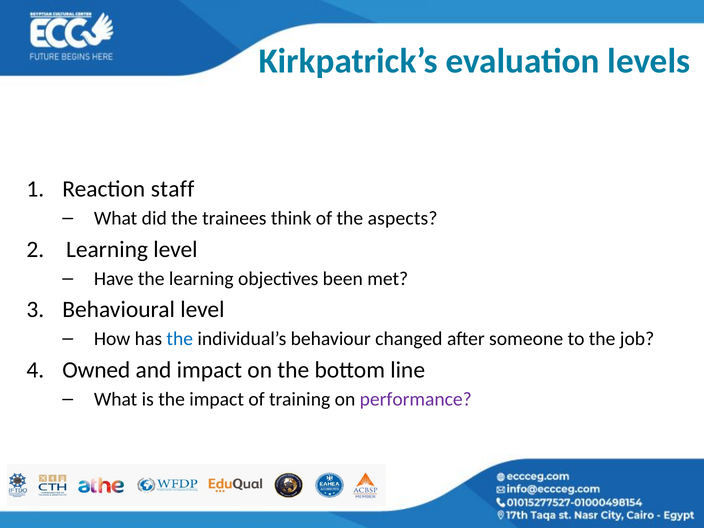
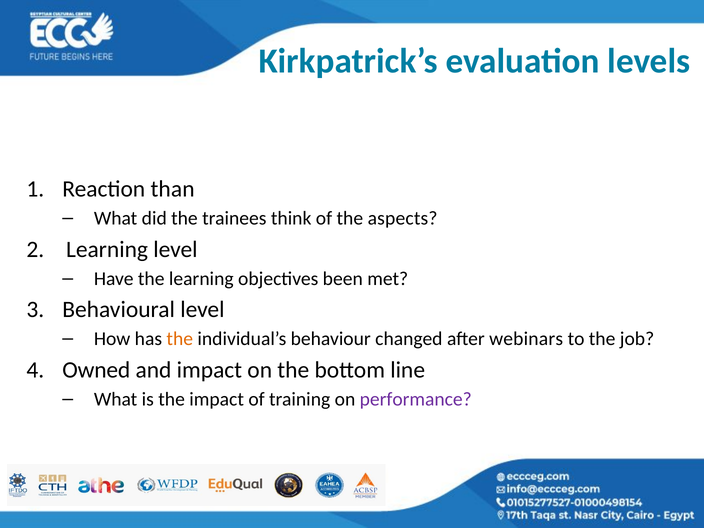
staff: staff -> than (173, 189)
the colour: blue -> orange (180, 339)
someone: someone -> webinars (526, 339)
